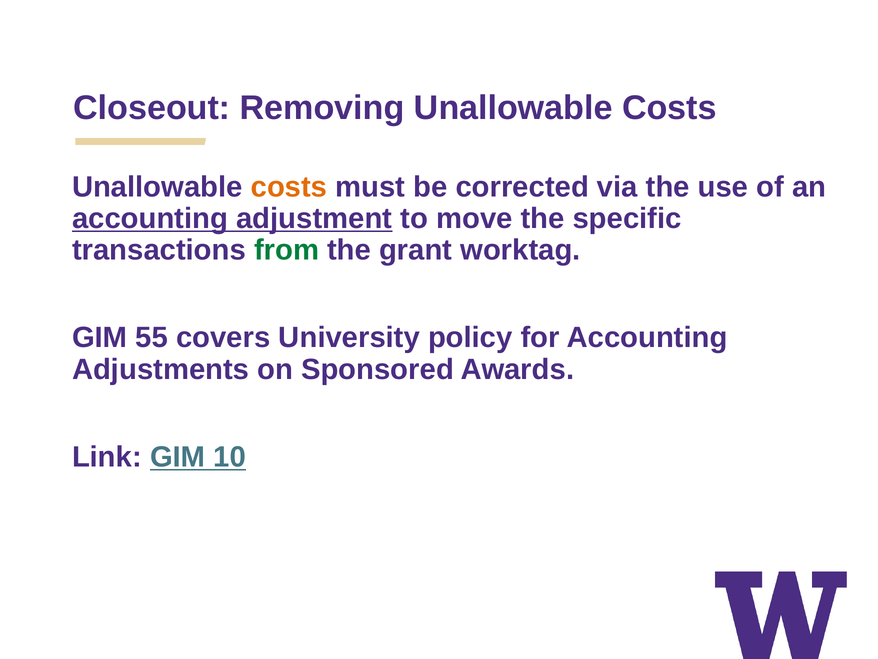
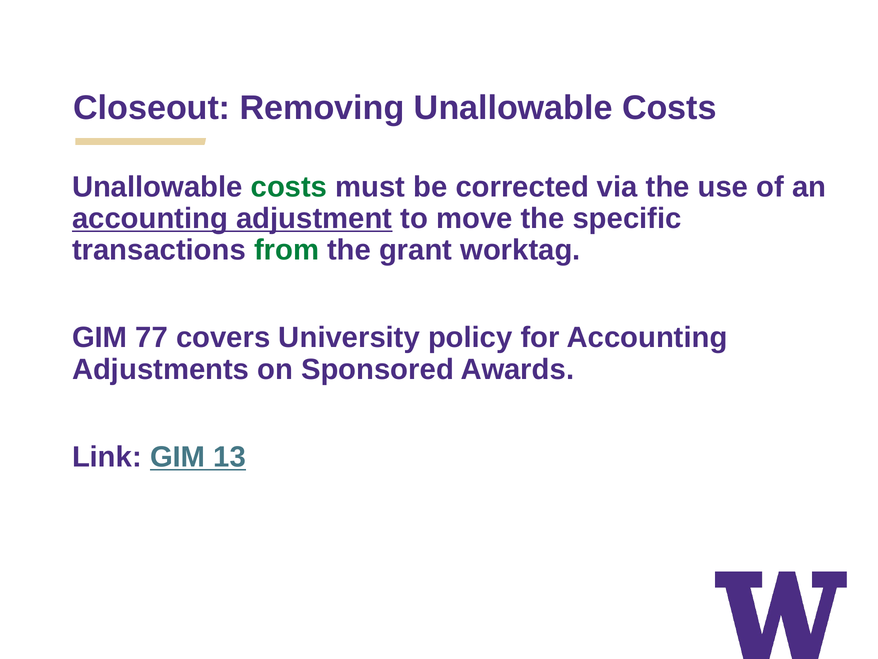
costs colour: orange -> green (289, 187)
55: 55 -> 77 (152, 338)
10: 10 -> 13 (230, 457)
